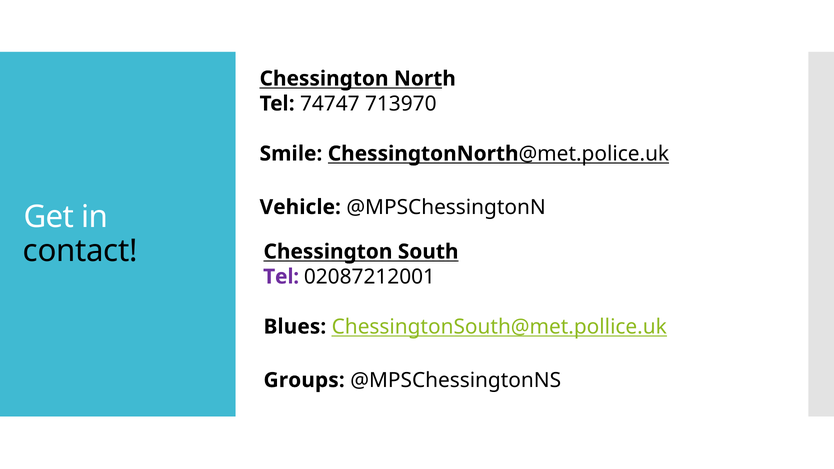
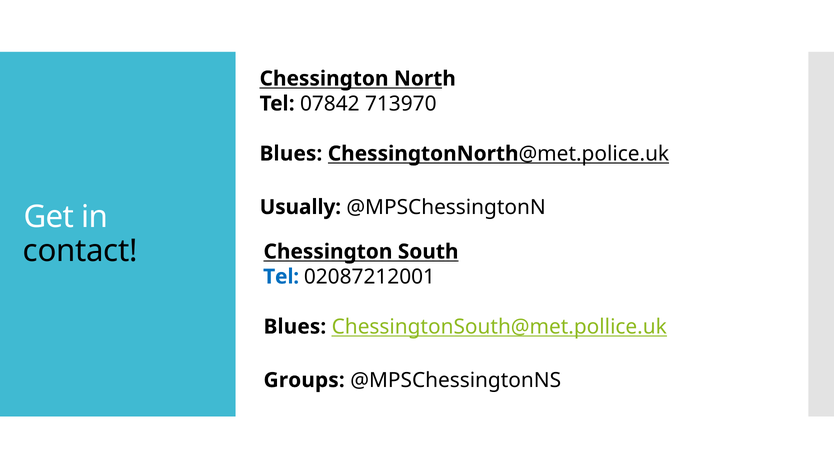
74747: 74747 -> 07842 (330, 104)
Smile: Smile -> Blues (291, 154)
Vehicle: Vehicle -> Usually (300, 207)
Tel colour: purple -> blue (281, 277)
